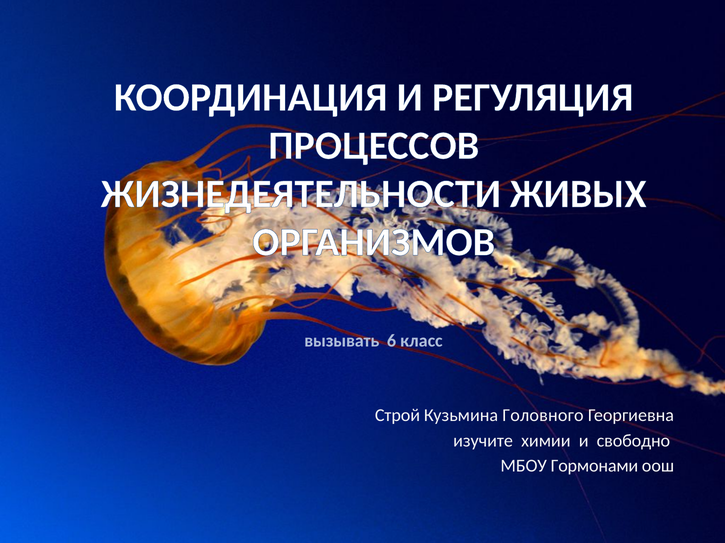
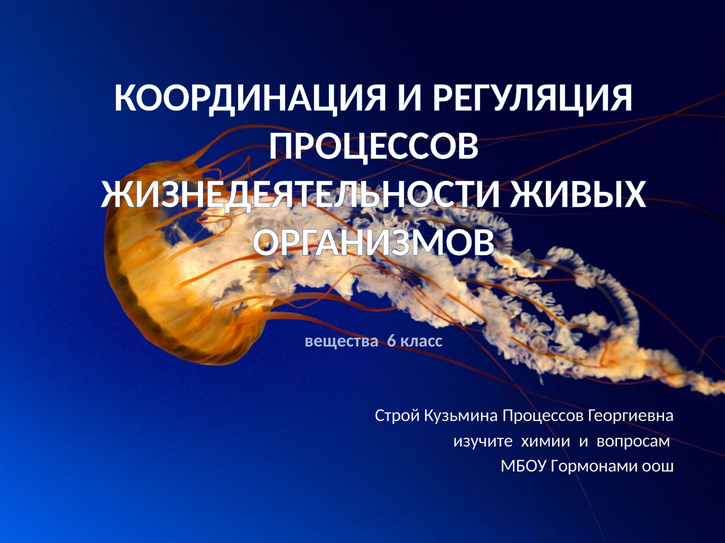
вызывать: вызывать -> вещества (342, 341)
Кузьмина Головного: Головного -> Процессов (543, 416)
свободно: свободно -> вопросам (633, 441)
